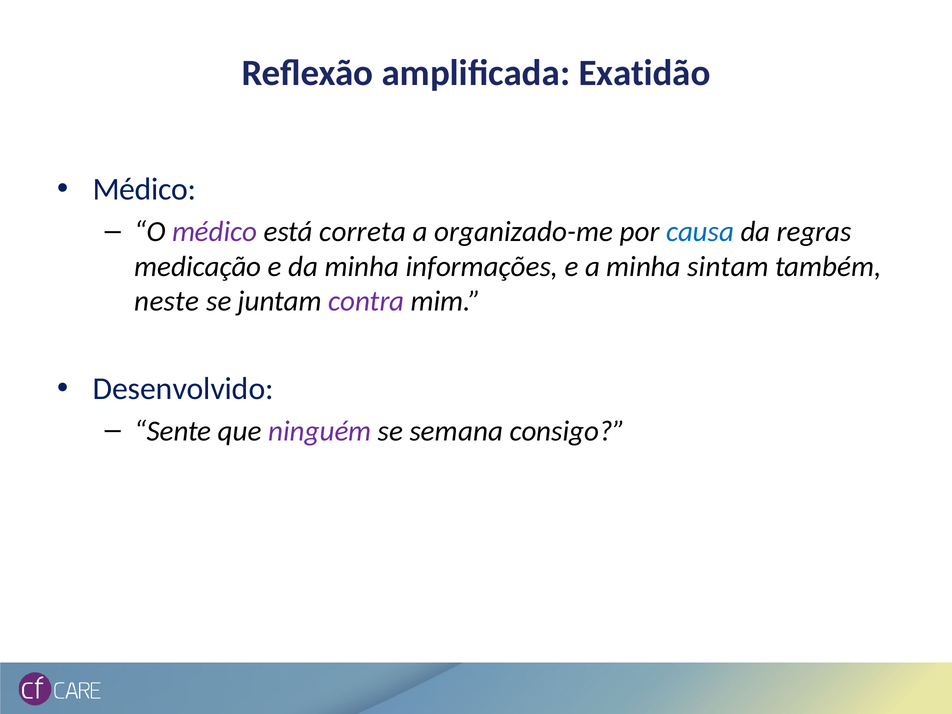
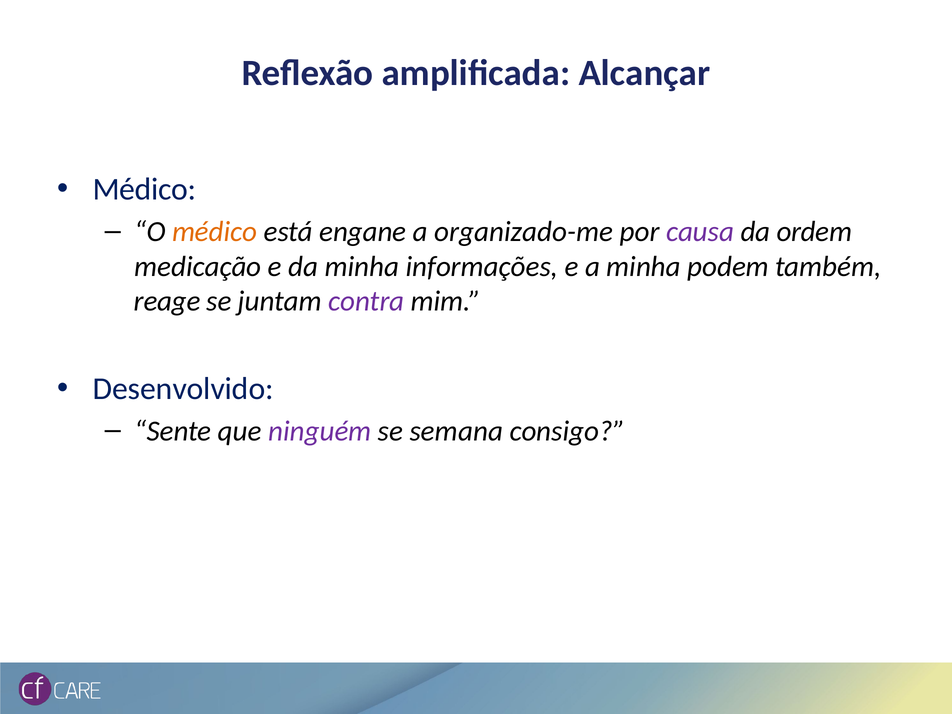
Exatidão: Exatidão -> Alcançar (644, 73)
médico colour: purple -> orange (215, 232)
correta: correta -> engane (363, 232)
causa colour: blue -> purple (700, 232)
regras: regras -> ordem (814, 232)
sintam: sintam -> podem (728, 266)
neste: neste -> reage (167, 301)
